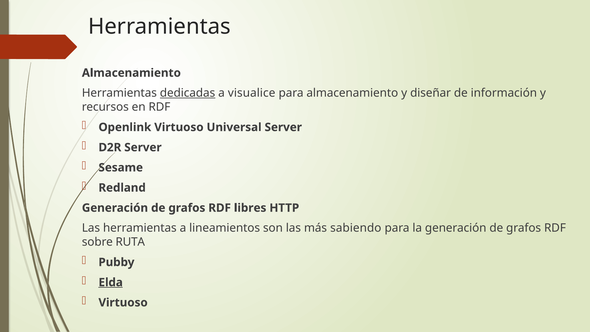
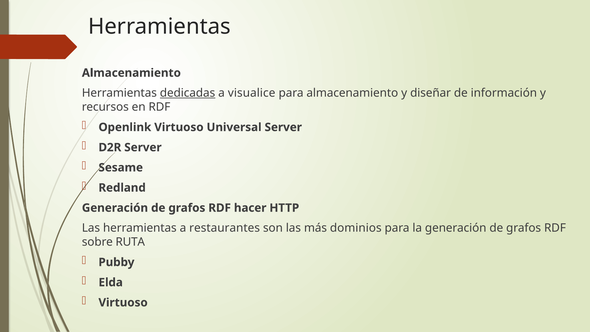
libres: libres -> hacer (250, 208)
lineamientos: lineamientos -> restaurantes (225, 228)
sabiendo: sabiendo -> dominios (356, 228)
Elda underline: present -> none (111, 282)
